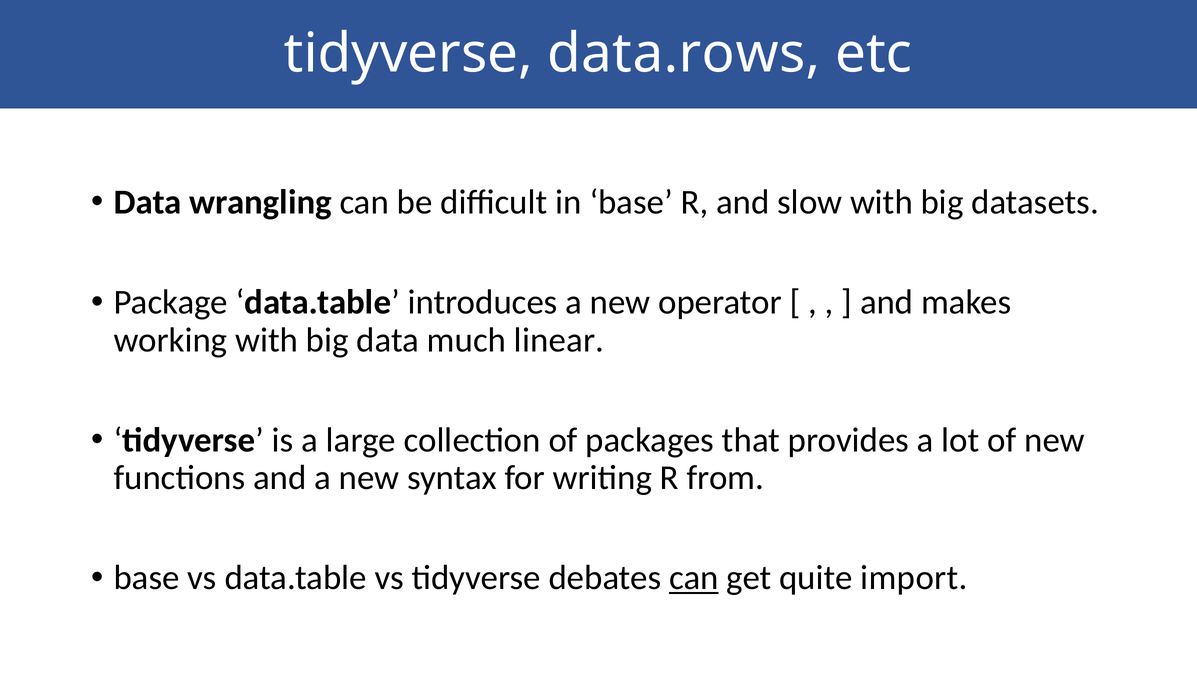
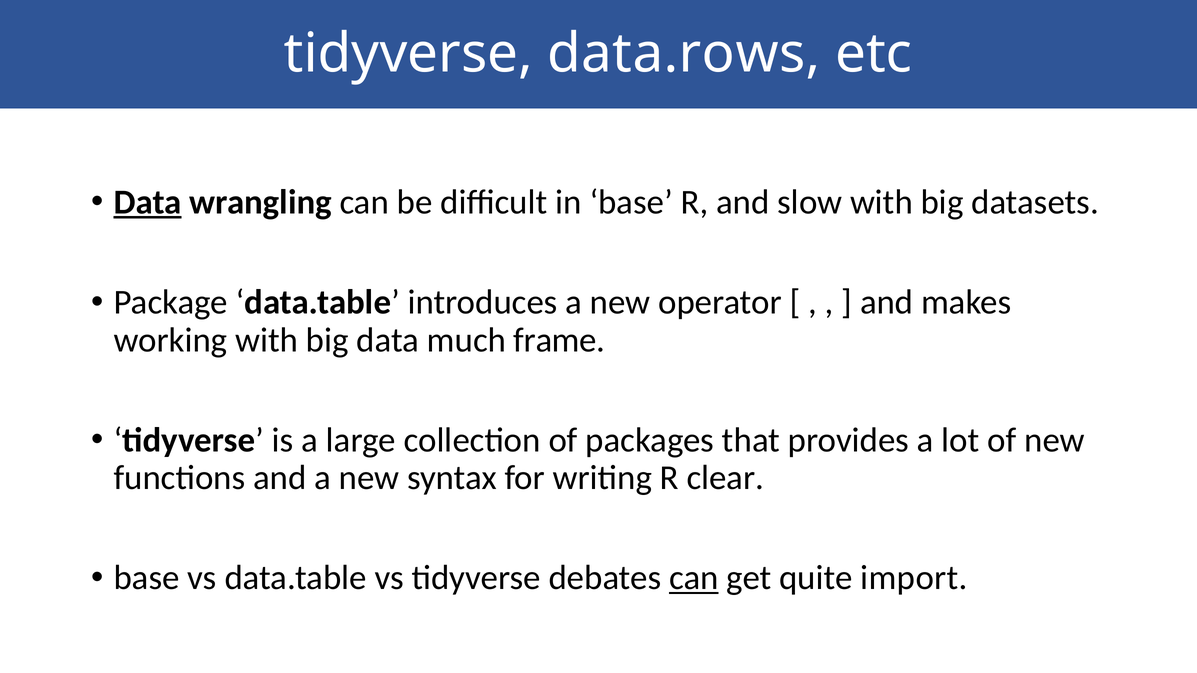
Data underline: none -> present (148, 202)
linear: linear -> frame (559, 340)
from: from -> clear (725, 478)
